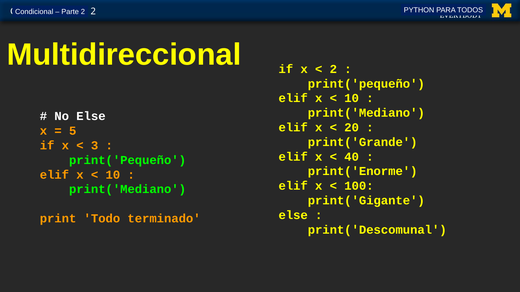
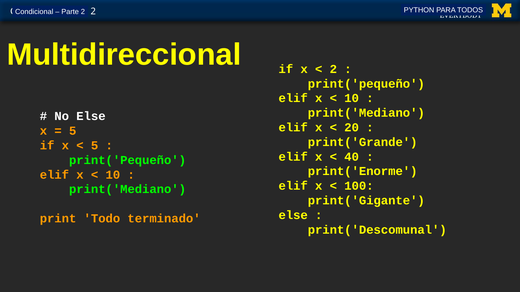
3: 3 -> 5 (95, 146)
